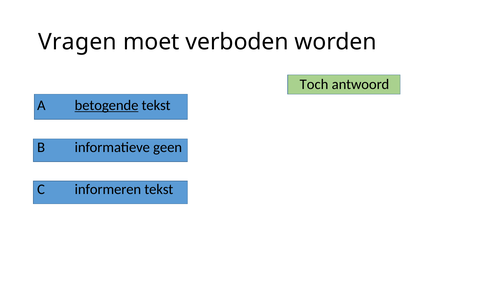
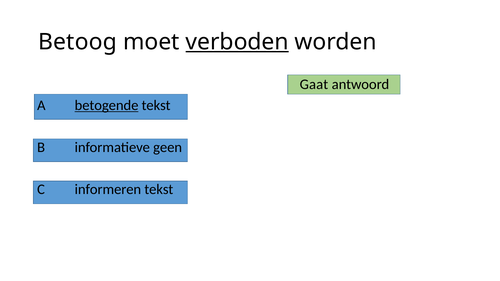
Vragen: Vragen -> Betoog (78, 42)
verboden underline: none -> present (237, 42)
Toch: Toch -> Gaat (314, 85)
